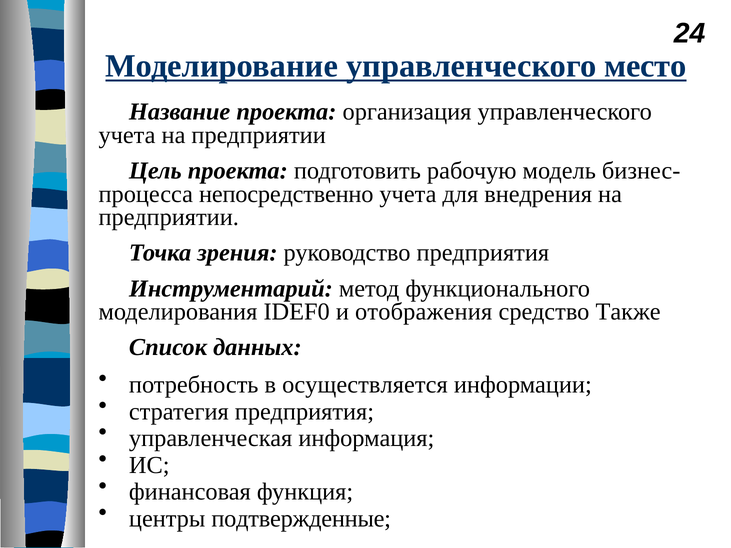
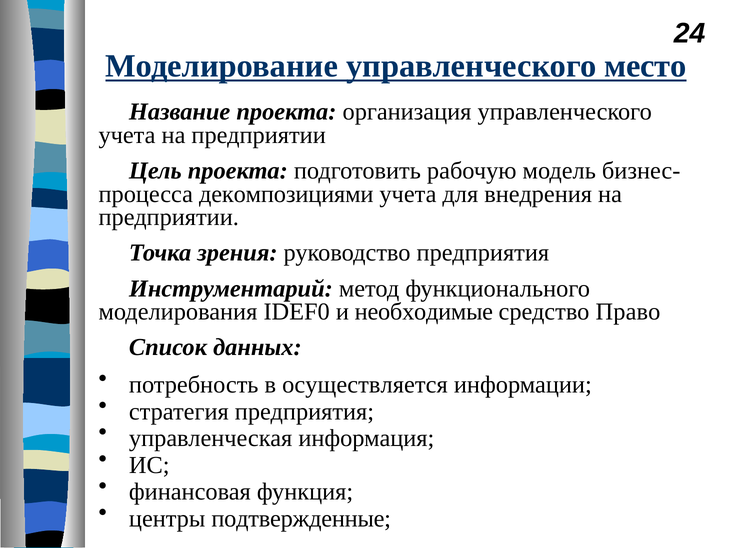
непосредственно: непосредственно -> декомпозициями (286, 194)
отображения: отображения -> необходимые (424, 312)
Также: Также -> Право (628, 312)
